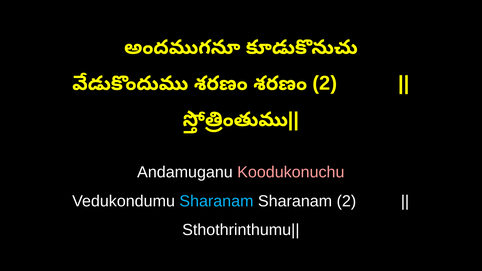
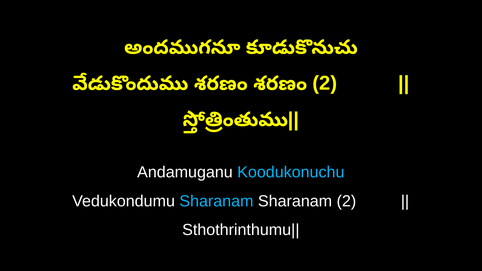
Koodukonuchu colour: pink -> light blue (291, 172)
